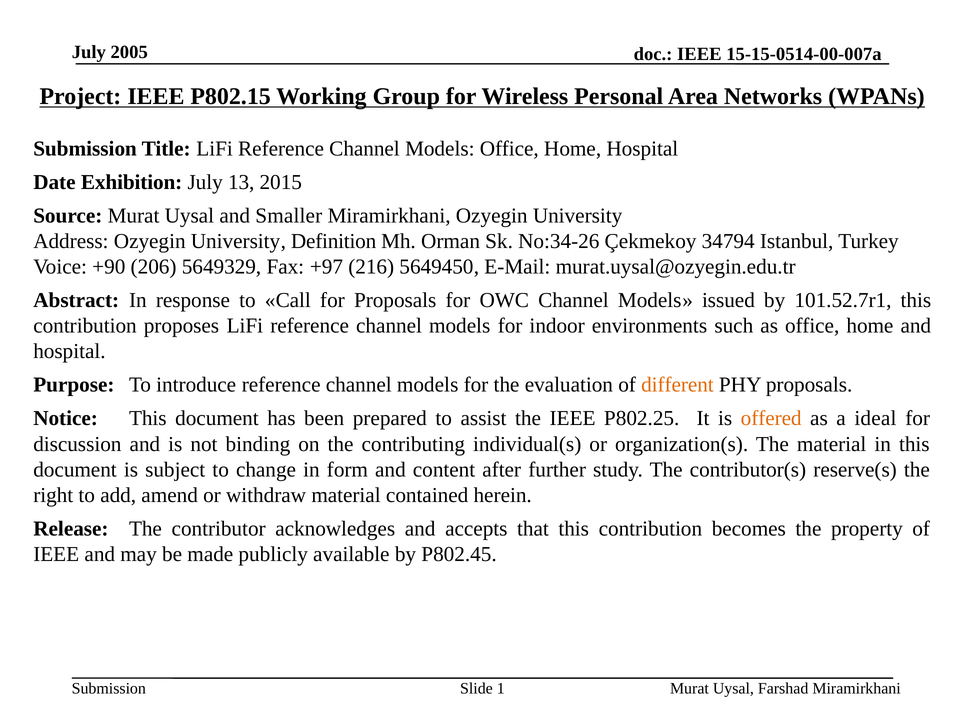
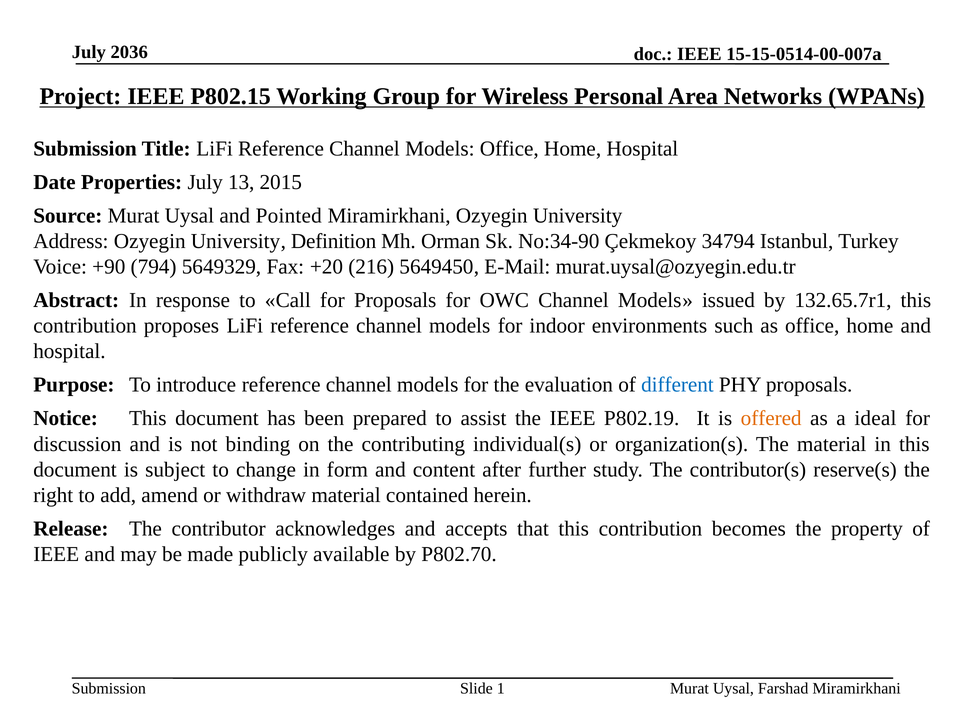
2005: 2005 -> 2036 (129, 52)
Exhibition: Exhibition -> Properties (132, 182)
Smaller: Smaller -> Pointed (289, 216)
No:34-26: No:34-26 -> No:34-90 (559, 241)
206: 206 -> 794 (154, 267)
+97: +97 -> +20 (326, 267)
101.52.7r1: 101.52.7r1 -> 132.65.7r1 (843, 300)
different colour: orange -> blue (677, 385)
P802.25: P802.25 -> P802.19 (642, 418)
P802.45: P802.45 -> P802.70 (459, 554)
